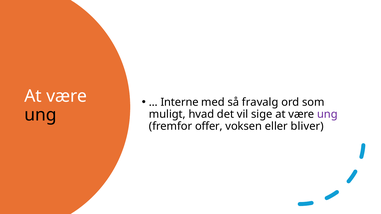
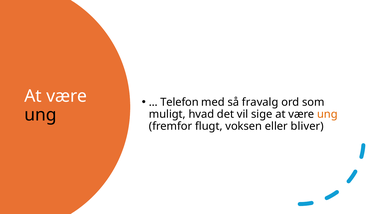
Interne: Interne -> Telefon (180, 102)
ung colour: purple -> orange (327, 114)
offer: offer -> flugt (209, 126)
